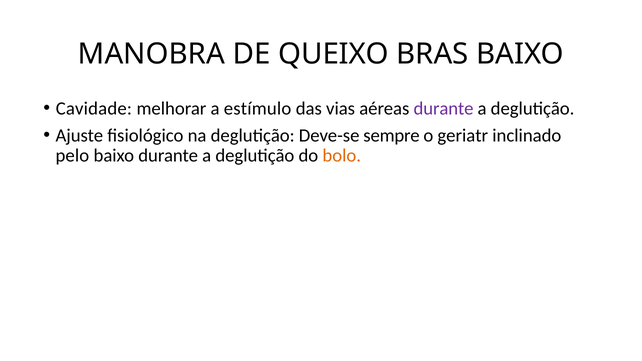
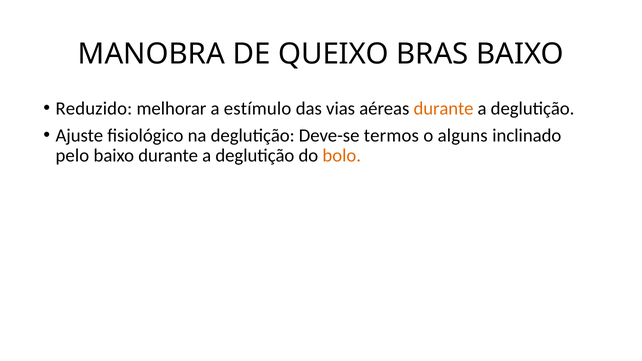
Cavidade: Cavidade -> Reduzido (94, 109)
durante colour: purple -> orange (444, 109)
sempre: sempre -> termos (391, 135)
geriatr: geriatr -> alguns (463, 135)
